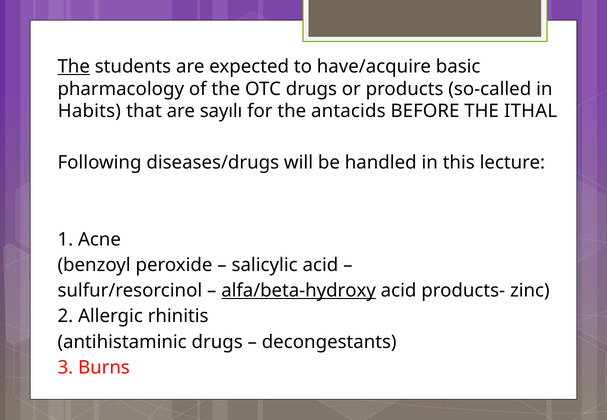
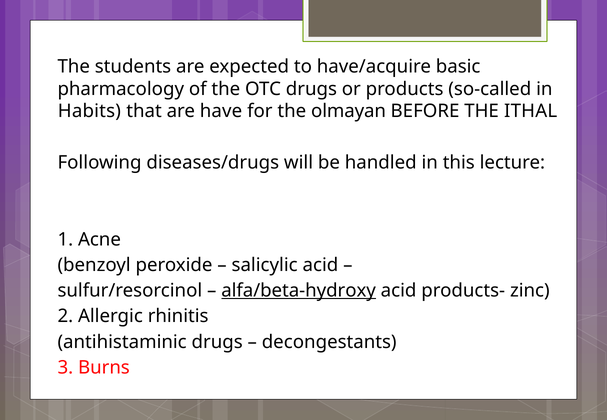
The underline: present -> none (74, 67)
sayılı: sayılı -> have (221, 111)
antacids: antacids -> olmayan (349, 111)
